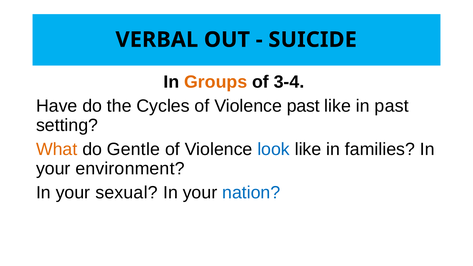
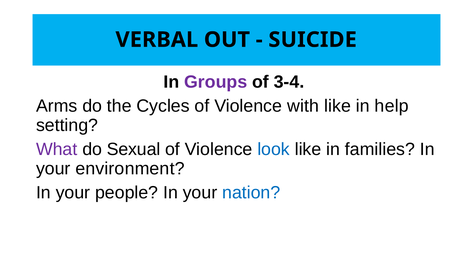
Groups colour: orange -> purple (216, 82)
Have: Have -> Arms (57, 106)
Violence past: past -> with (303, 106)
in past: past -> help (392, 106)
What colour: orange -> purple (57, 149)
Gentle: Gentle -> Sexual (134, 149)
sexual: sexual -> people (127, 193)
